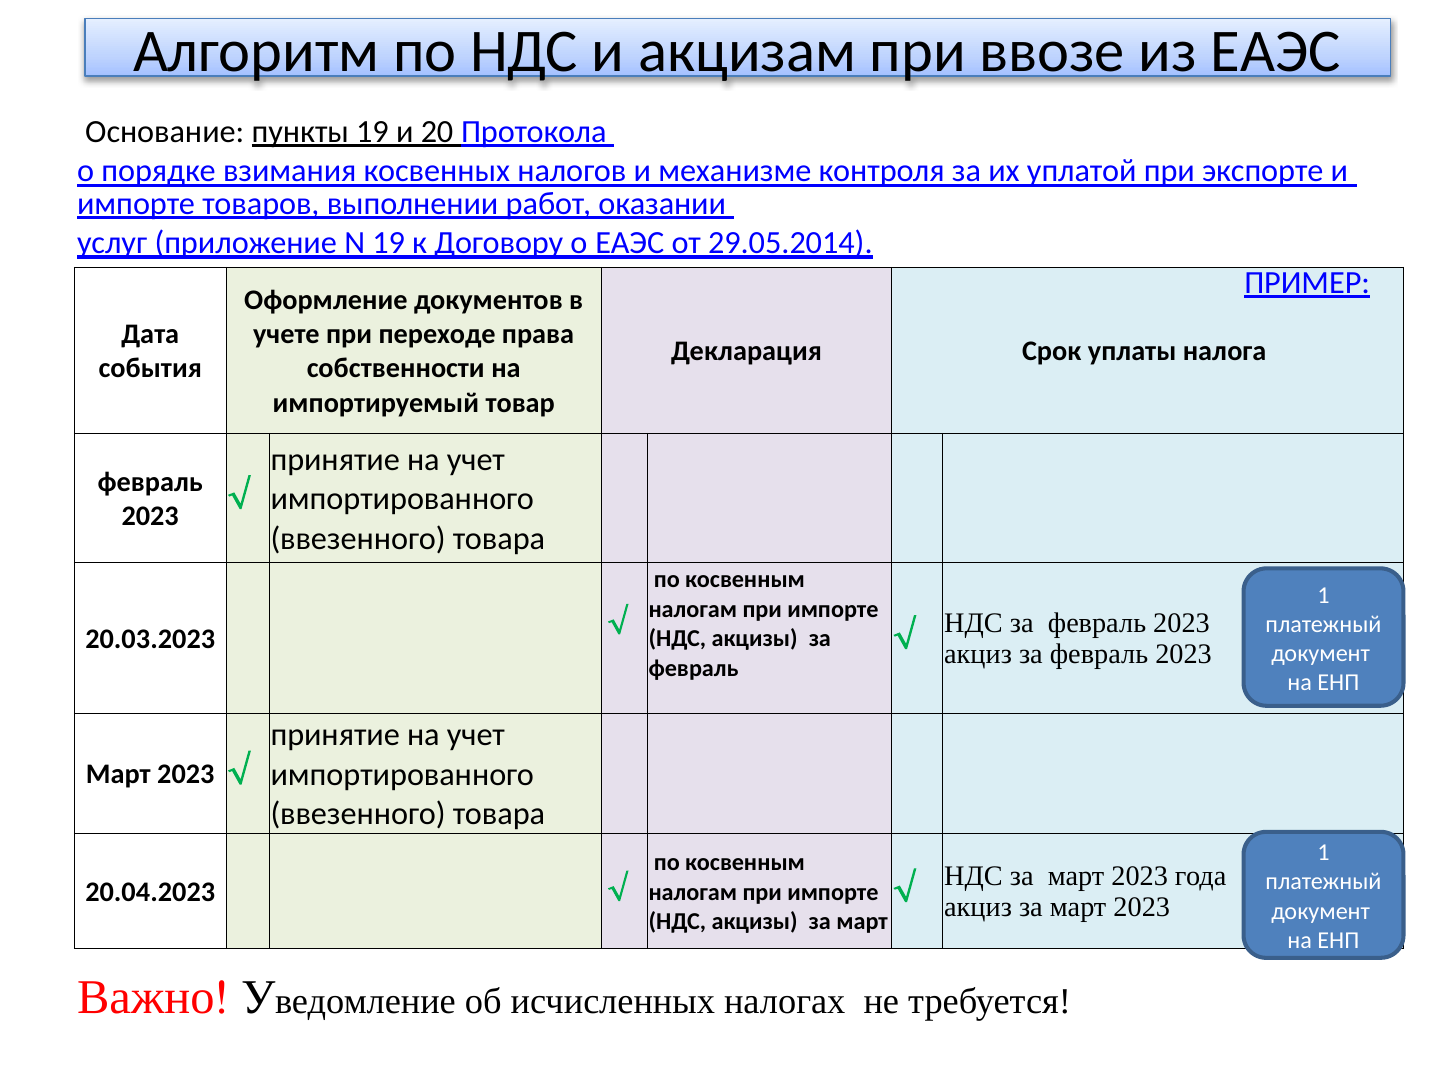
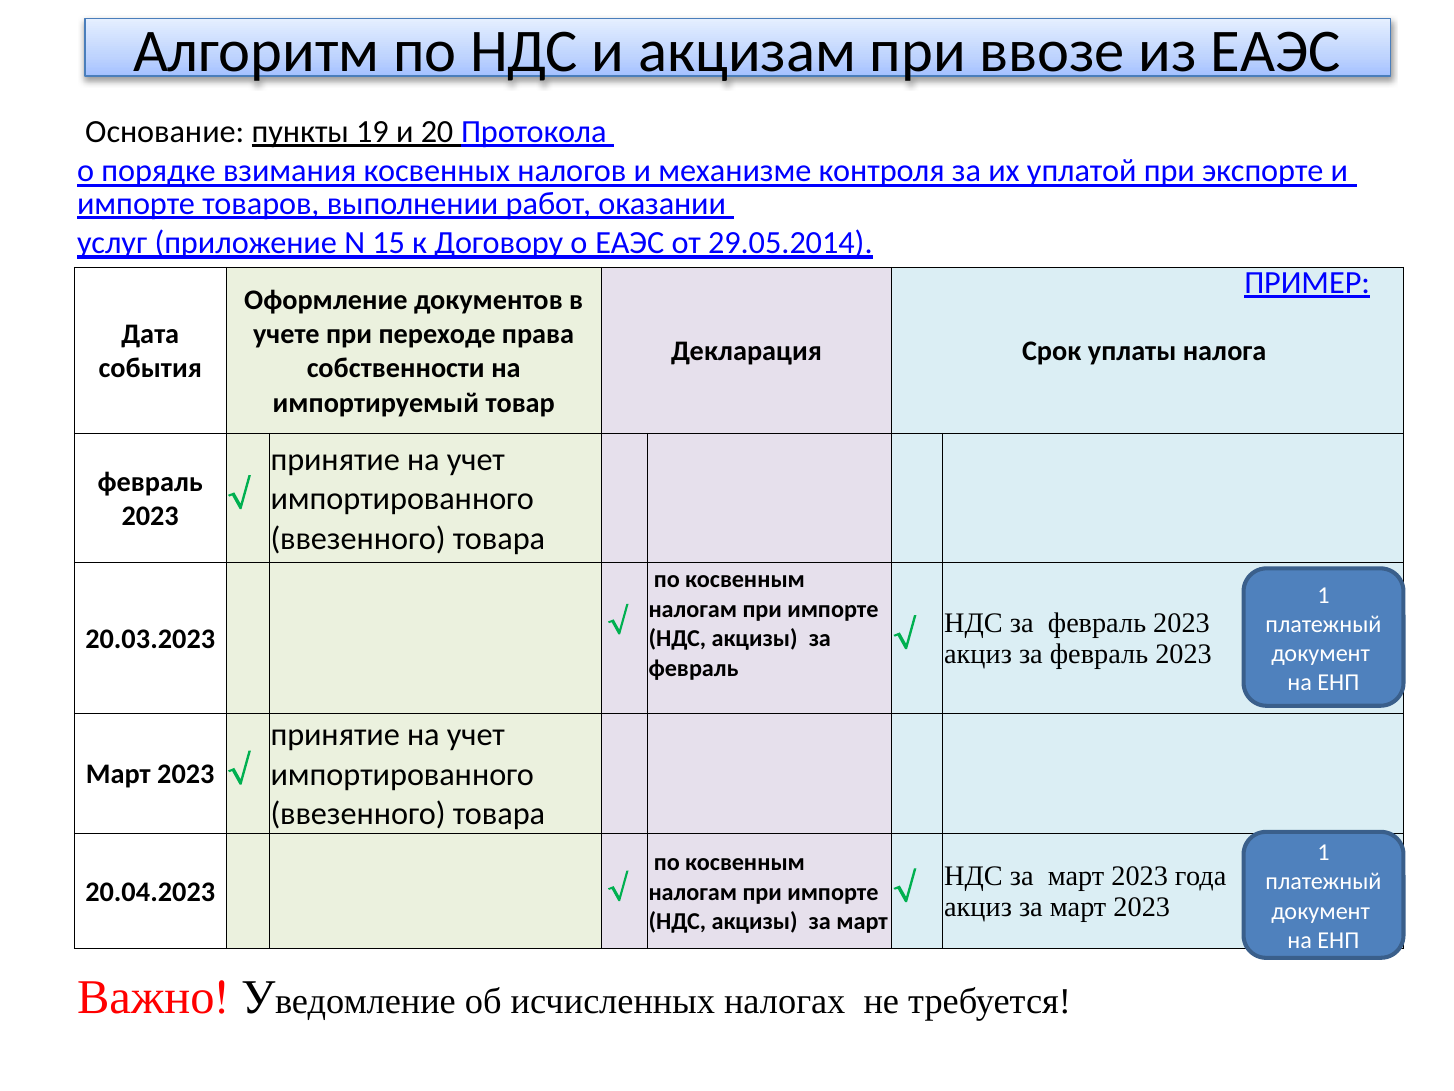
N 19: 19 -> 15 (389, 243)
